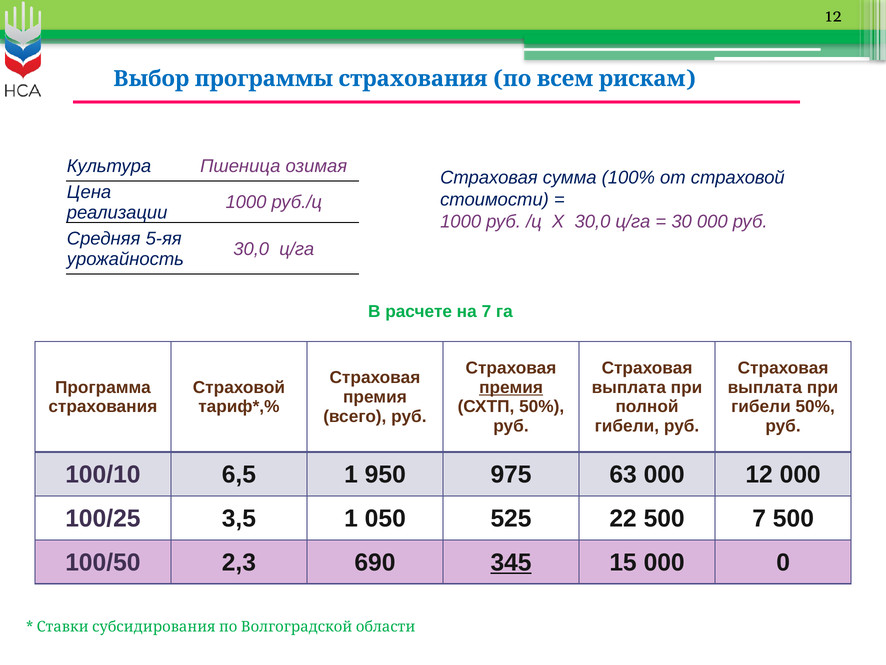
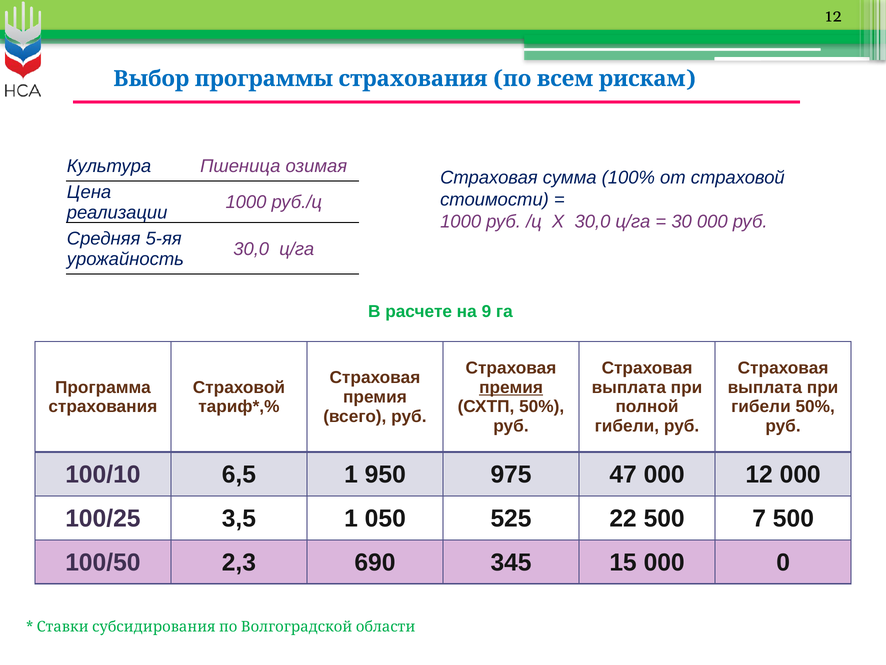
на 7: 7 -> 9 (486, 311)
63: 63 -> 47 (623, 474)
345 underline: present -> none (511, 562)
